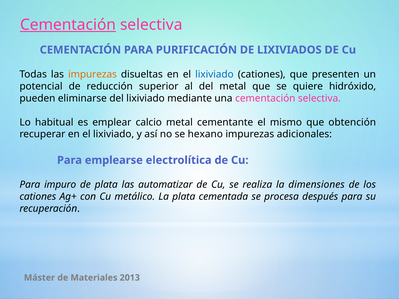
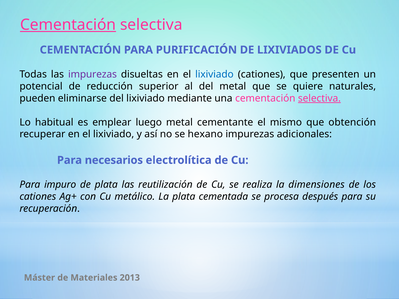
impurezas colour: orange -> purple (92, 74)
hidróxido: hidróxido -> naturales (353, 86)
selectiva underline: none -> present (319, 98)
calcio: calcio -> luego (149, 122)
emplearse: emplearse -> necesarios (114, 160)
automatizar: automatizar -> reutilización (165, 185)
